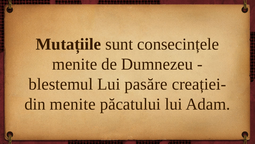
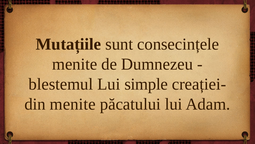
pasăre: pasăre -> simple (146, 84)
